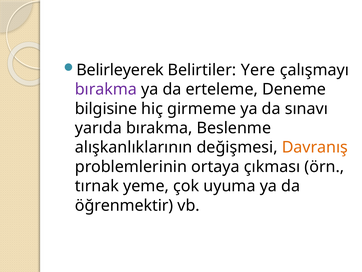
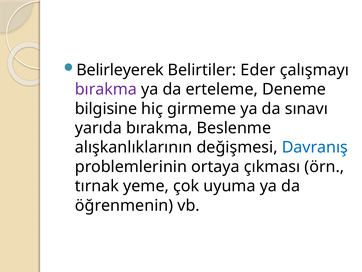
Yere: Yere -> Eder (258, 70)
Davranış colour: orange -> blue (315, 147)
öğrenmektir: öğrenmektir -> öğrenmenin (124, 205)
